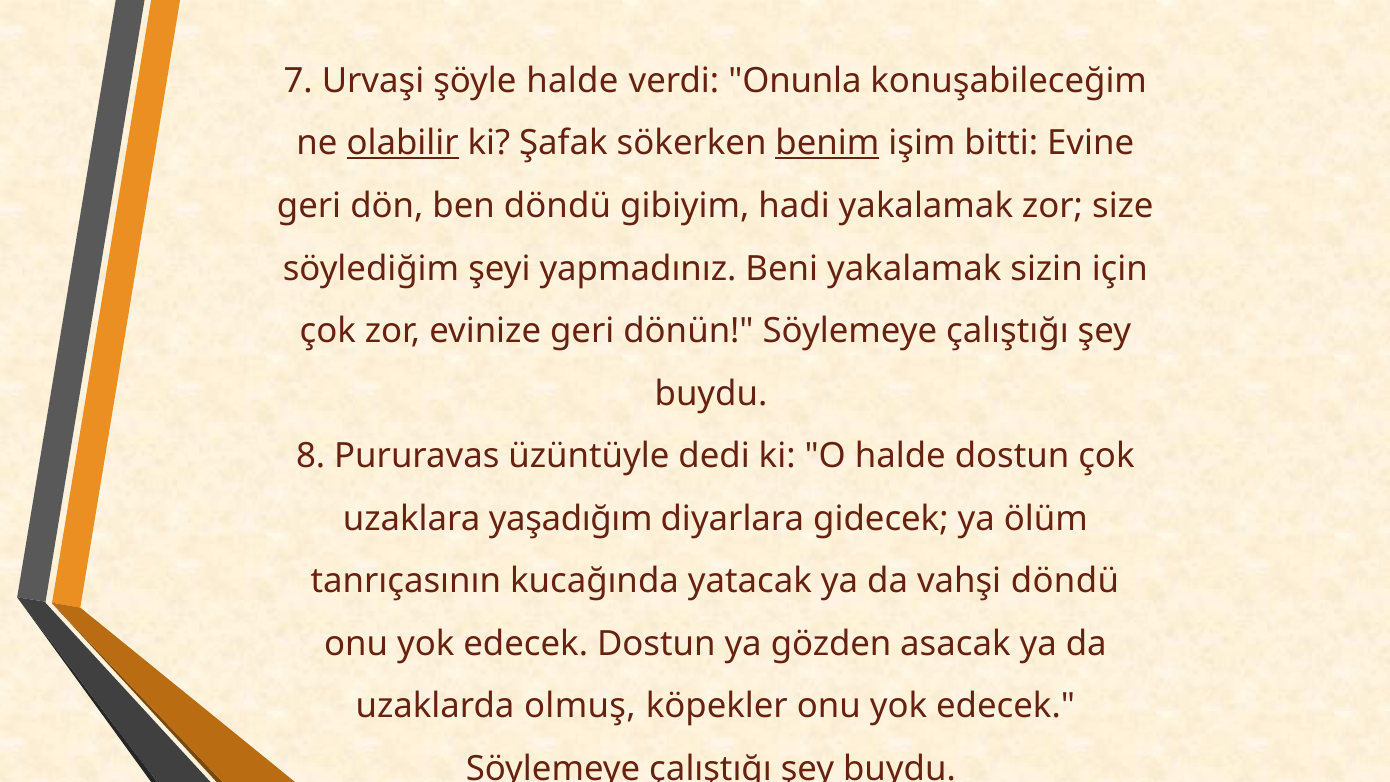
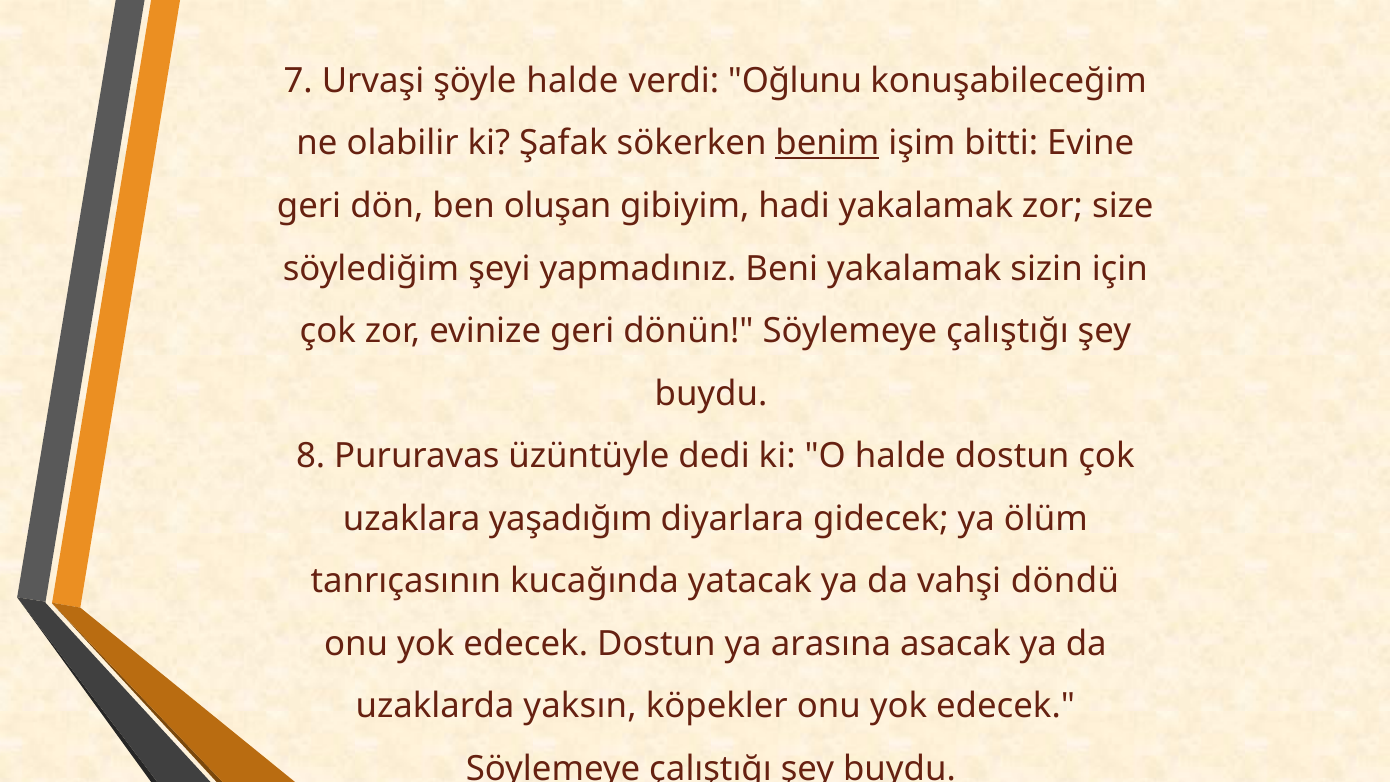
Onunla: Onunla -> Oğlunu (795, 81)
olabilir underline: present -> none (403, 143)
ben döndü: döndü -> oluşan (558, 206)
gözden: gözden -> arasına (831, 644)
olmuş: olmuş -> yaksın (580, 706)
